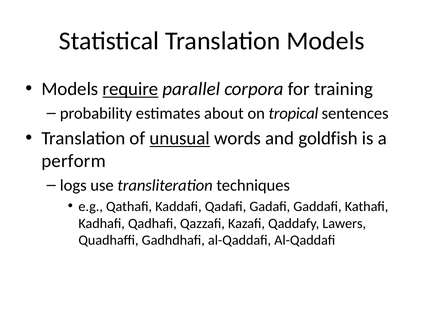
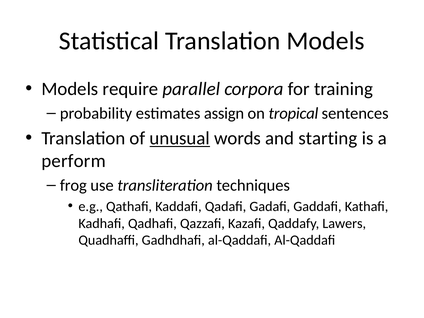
require underline: present -> none (130, 89)
about: about -> assign (224, 113)
goldfish: goldfish -> starting (328, 138)
logs: logs -> frog (73, 185)
